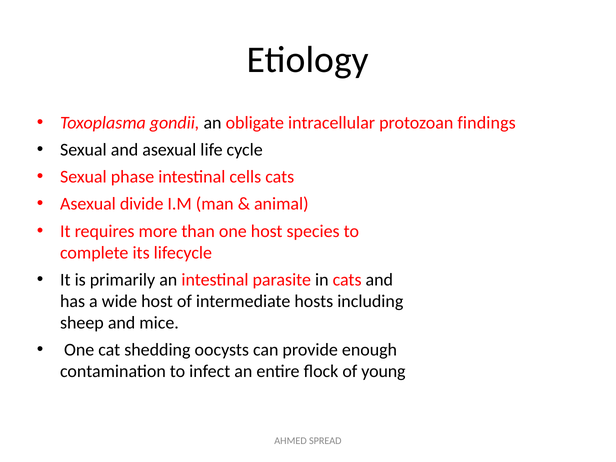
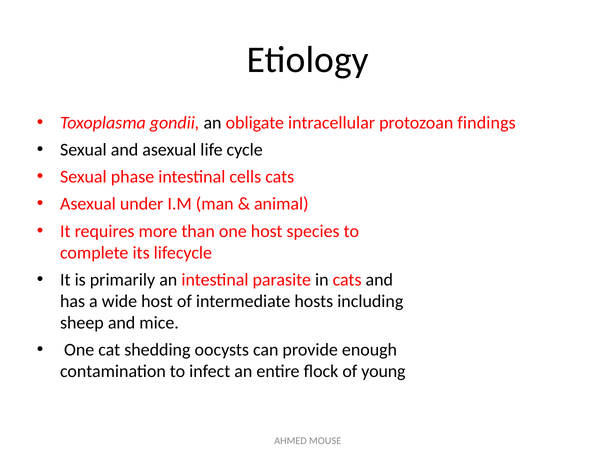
divide: divide -> under (142, 204)
SPREAD: SPREAD -> MOUSE (325, 441)
